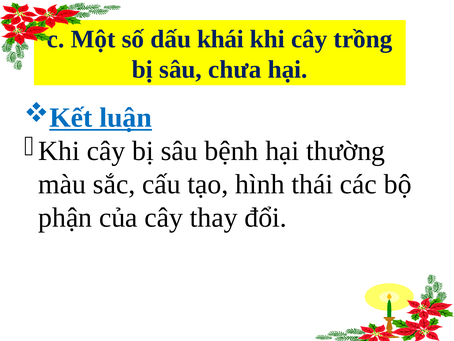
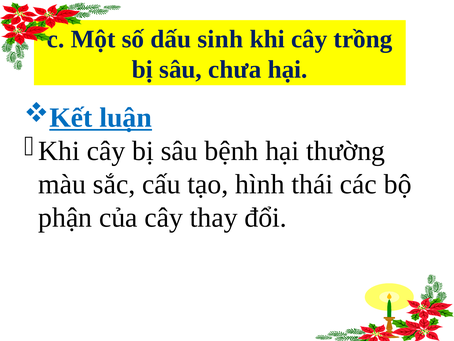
khái: khái -> sinh (220, 39)
